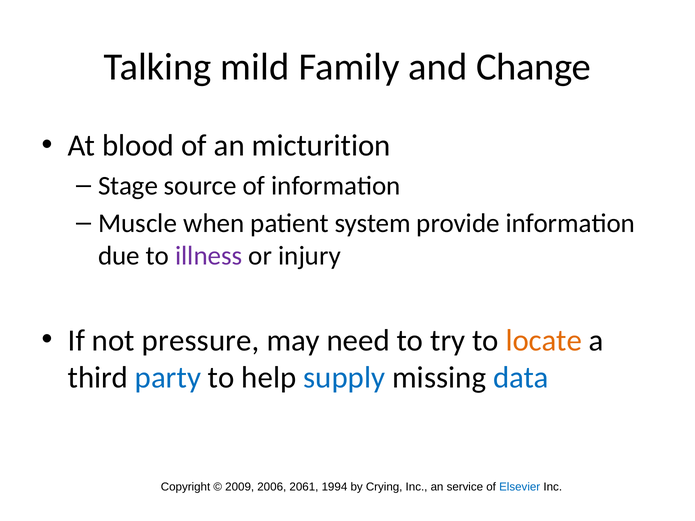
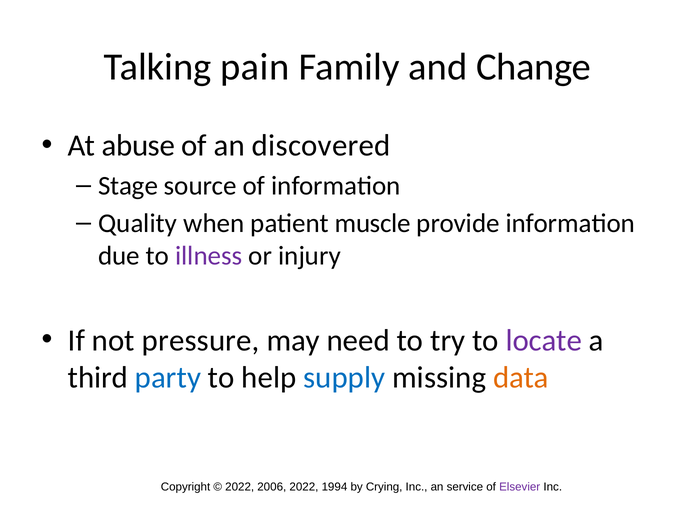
mild: mild -> pain (255, 67)
blood: blood -> abuse (138, 146)
micturition: micturition -> discovered (321, 146)
Muscle: Muscle -> Quality (138, 224)
system: system -> muscle (373, 224)
locate colour: orange -> purple (544, 341)
data colour: blue -> orange (521, 378)
2009: 2009 -> 2022 (240, 487)
2006 2061: 2061 -> 2022 (304, 487)
Elsevier colour: blue -> purple (520, 487)
